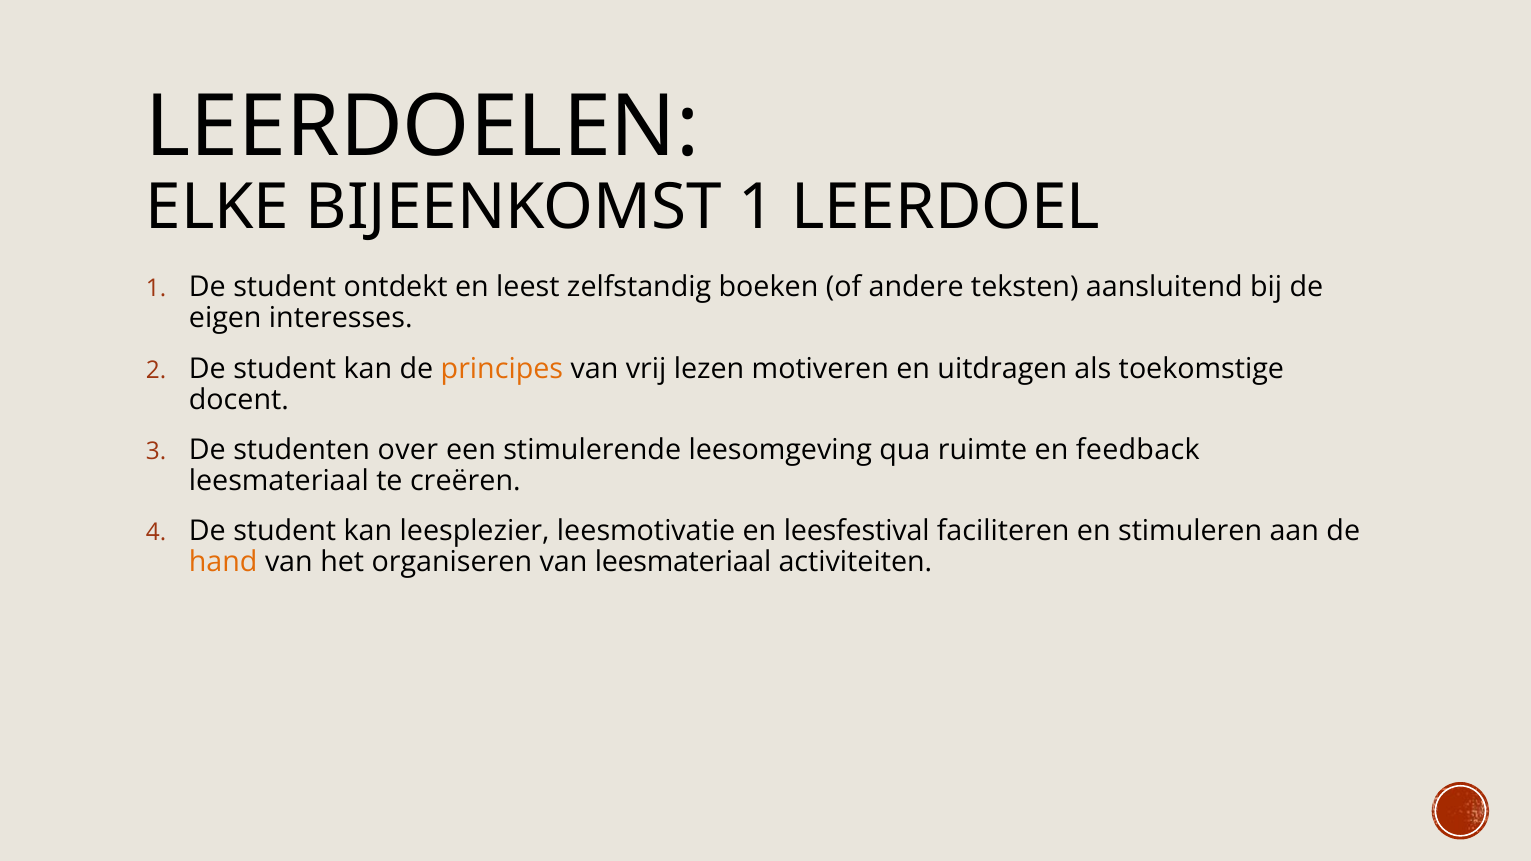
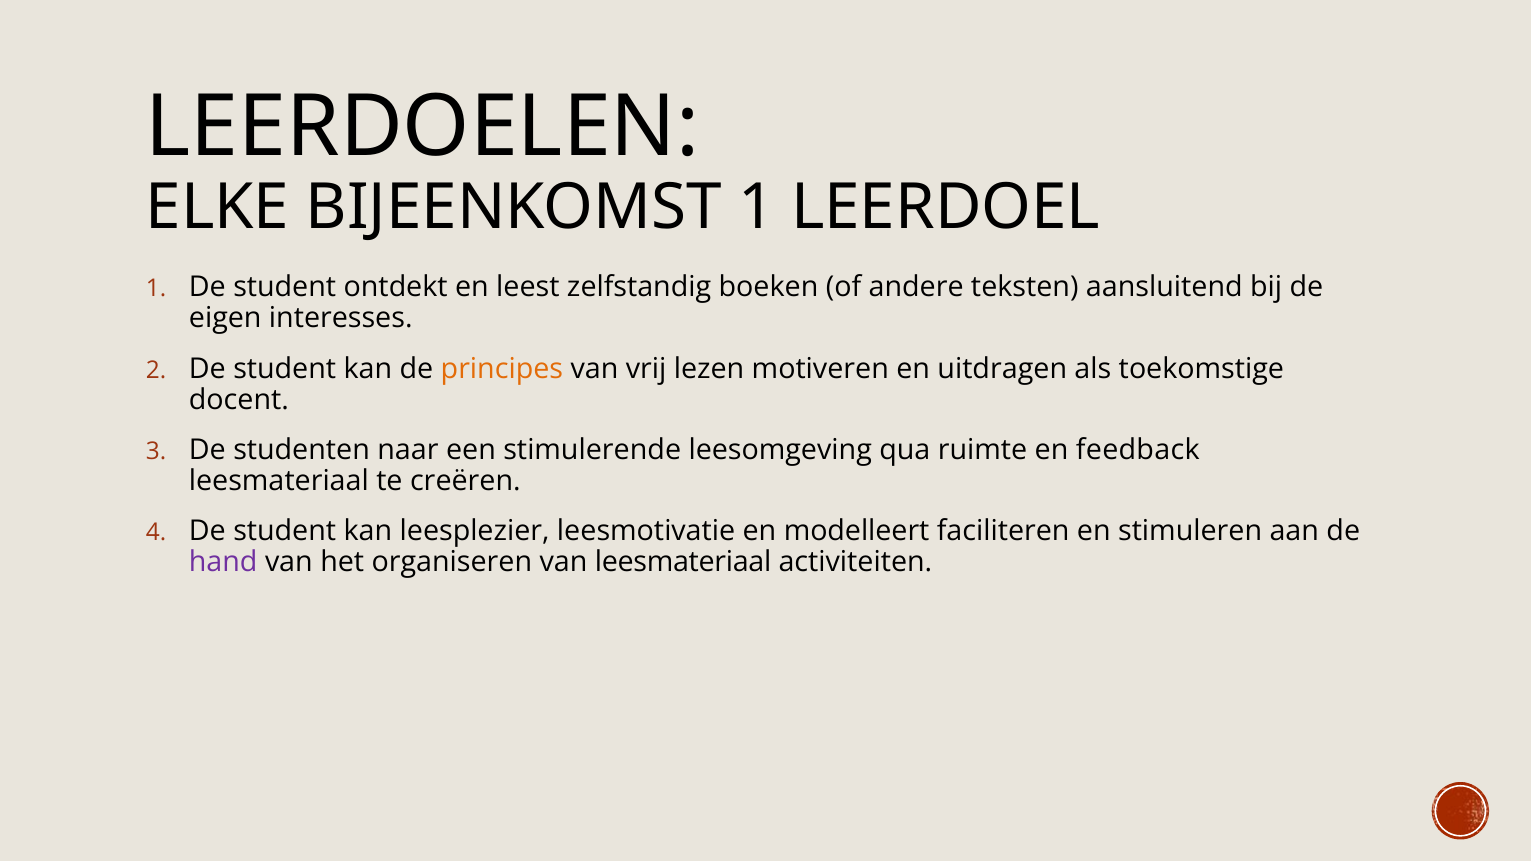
over: over -> naar (408, 450)
leesfestival: leesfestival -> modelleert (857, 531)
hand colour: orange -> purple (223, 562)
